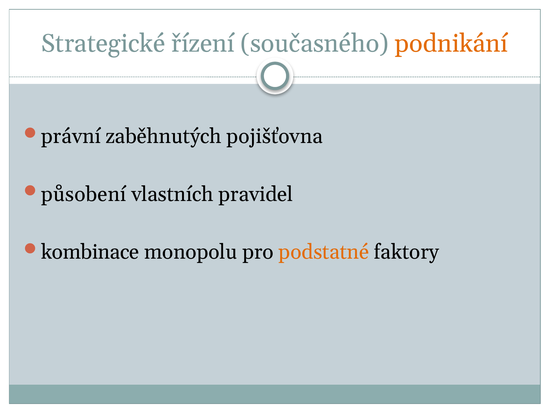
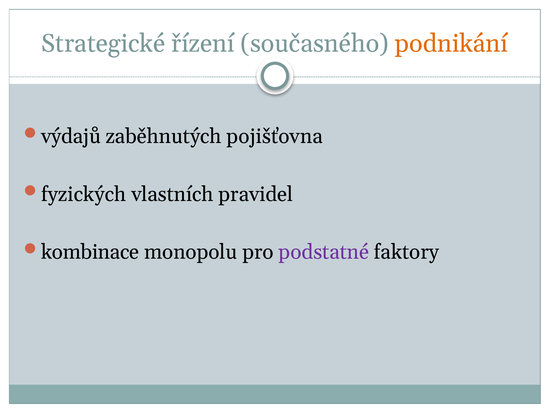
právní: právní -> výdajů (71, 136)
působení: působení -> fyzických (84, 194)
podstatné colour: orange -> purple (324, 252)
